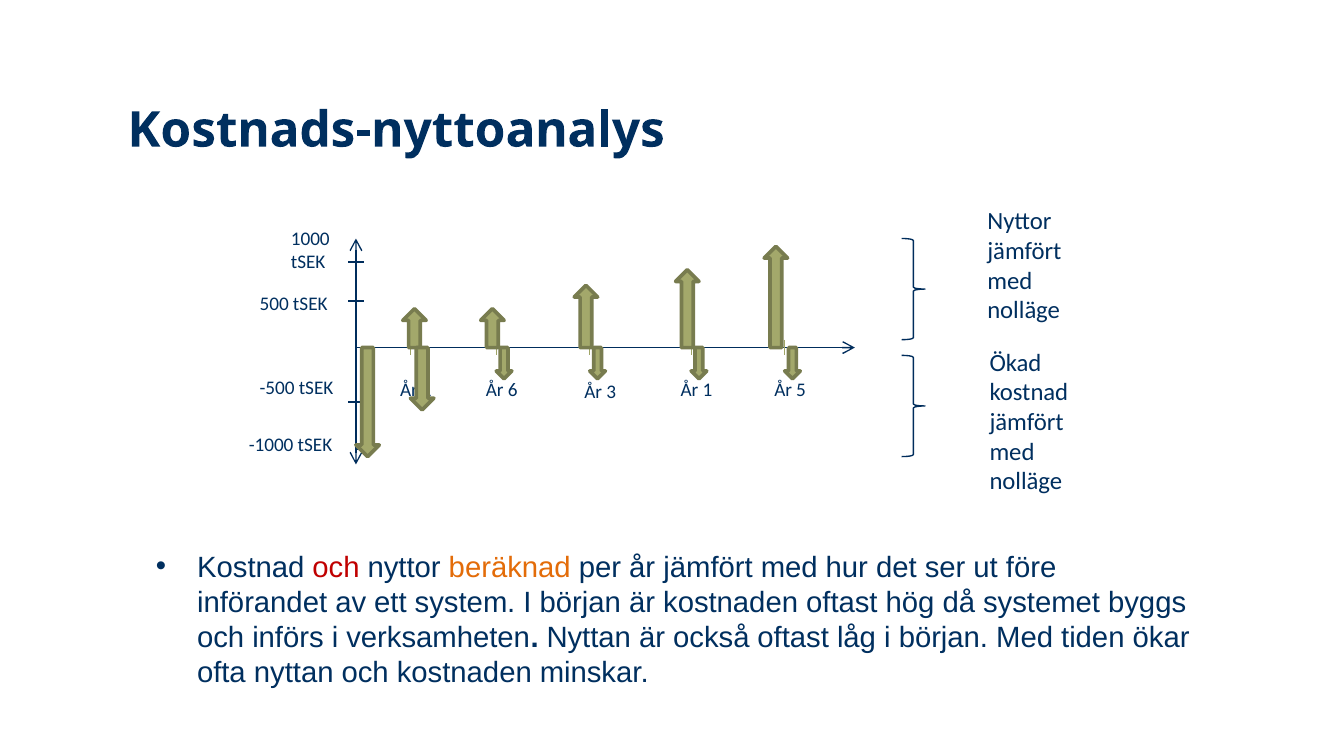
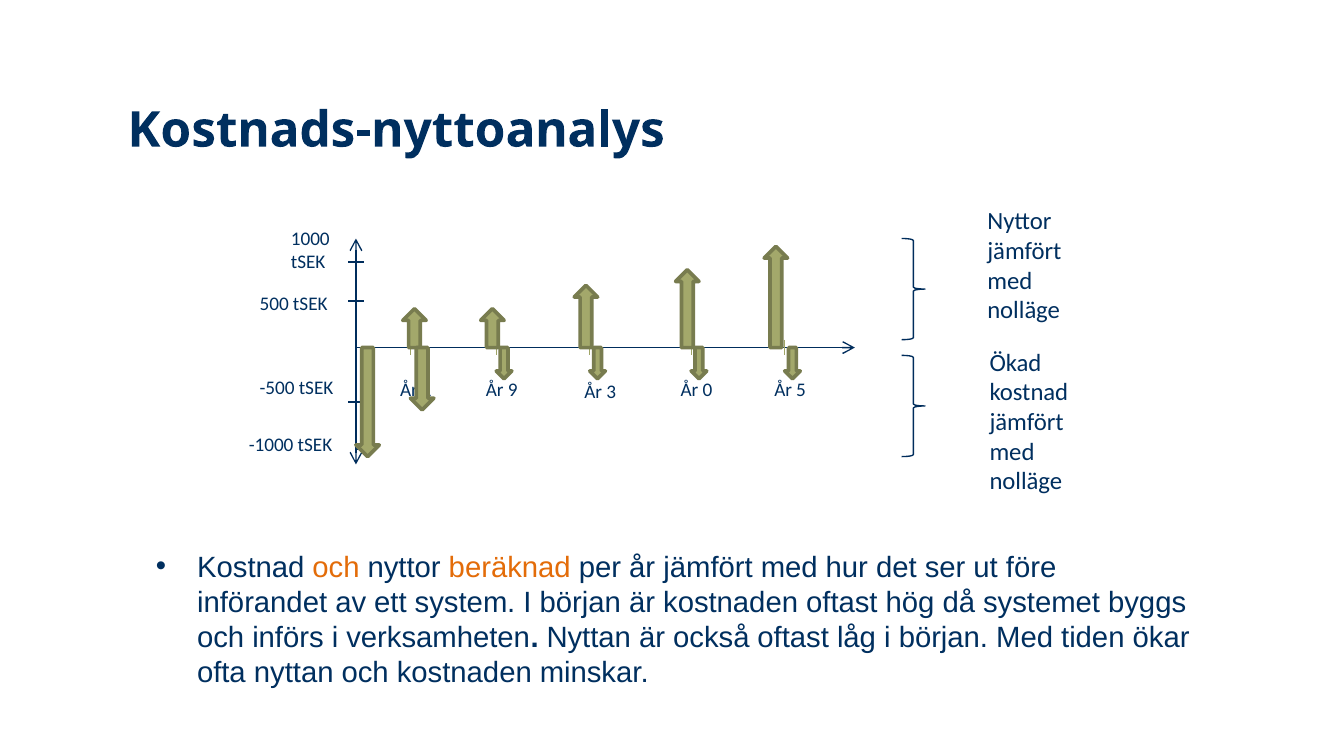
6: 6 -> 9 (513, 391)
3 År 1: 1 -> 0 (708, 391)
och colour: red -> orange (336, 568)
